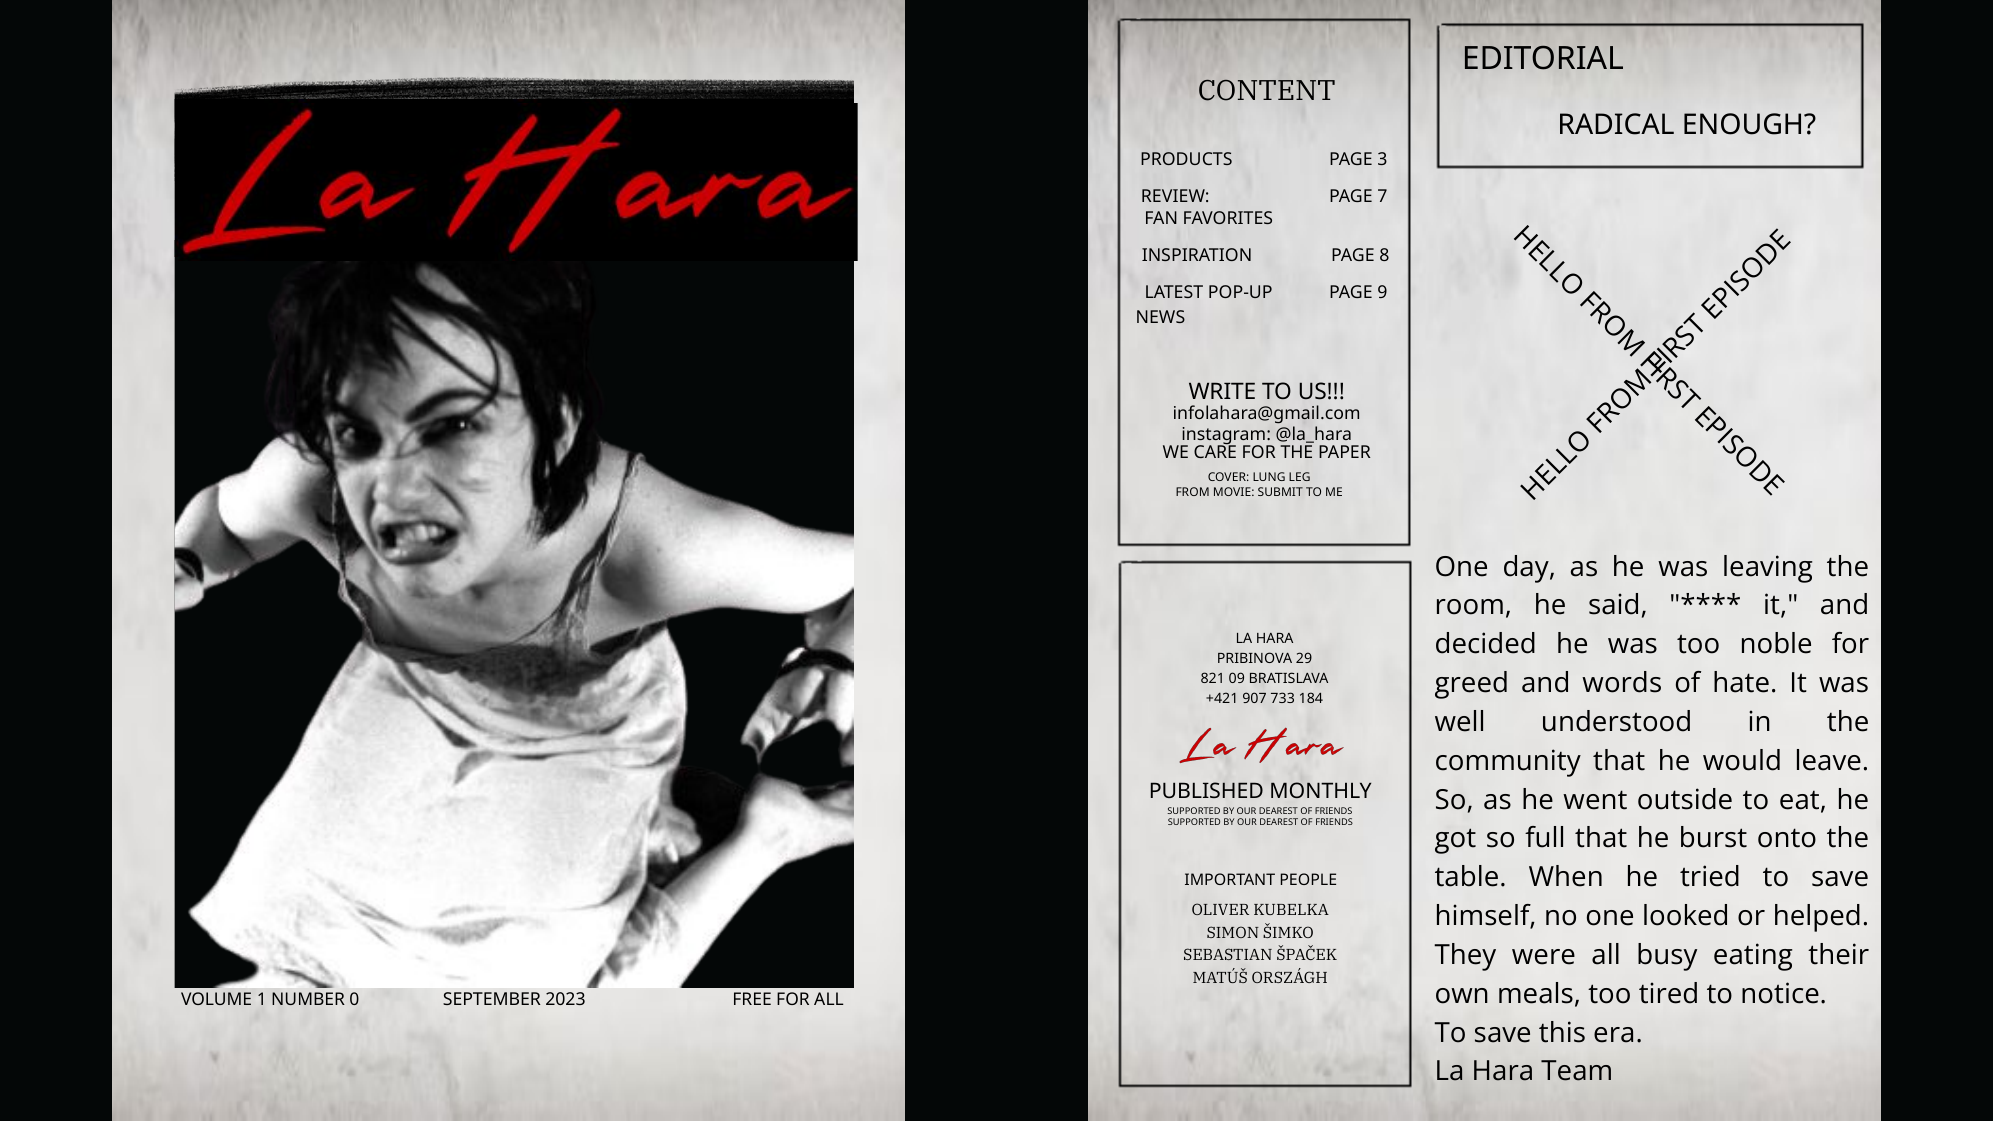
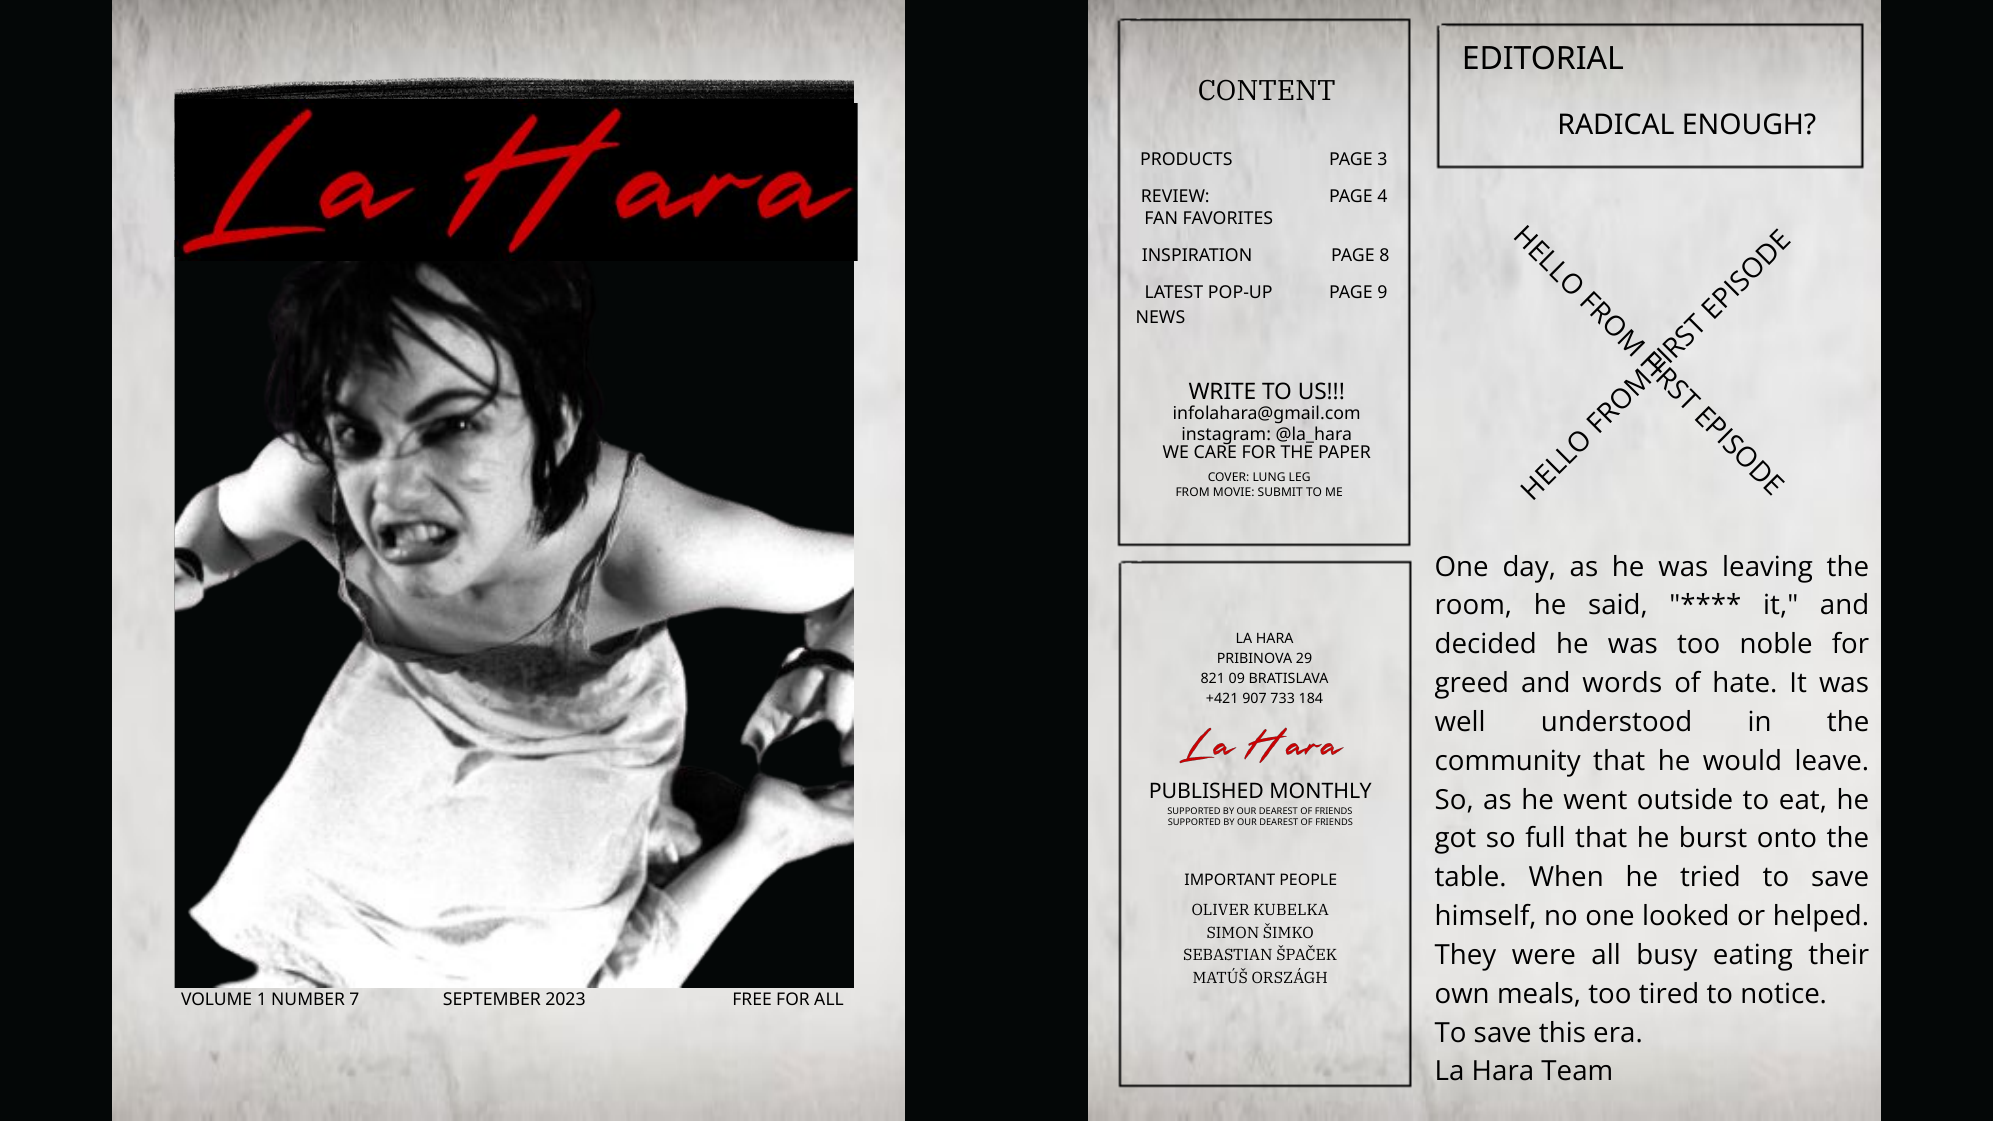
7: 7 -> 4 (1382, 197)
0: 0 -> 7 (354, 1000)
